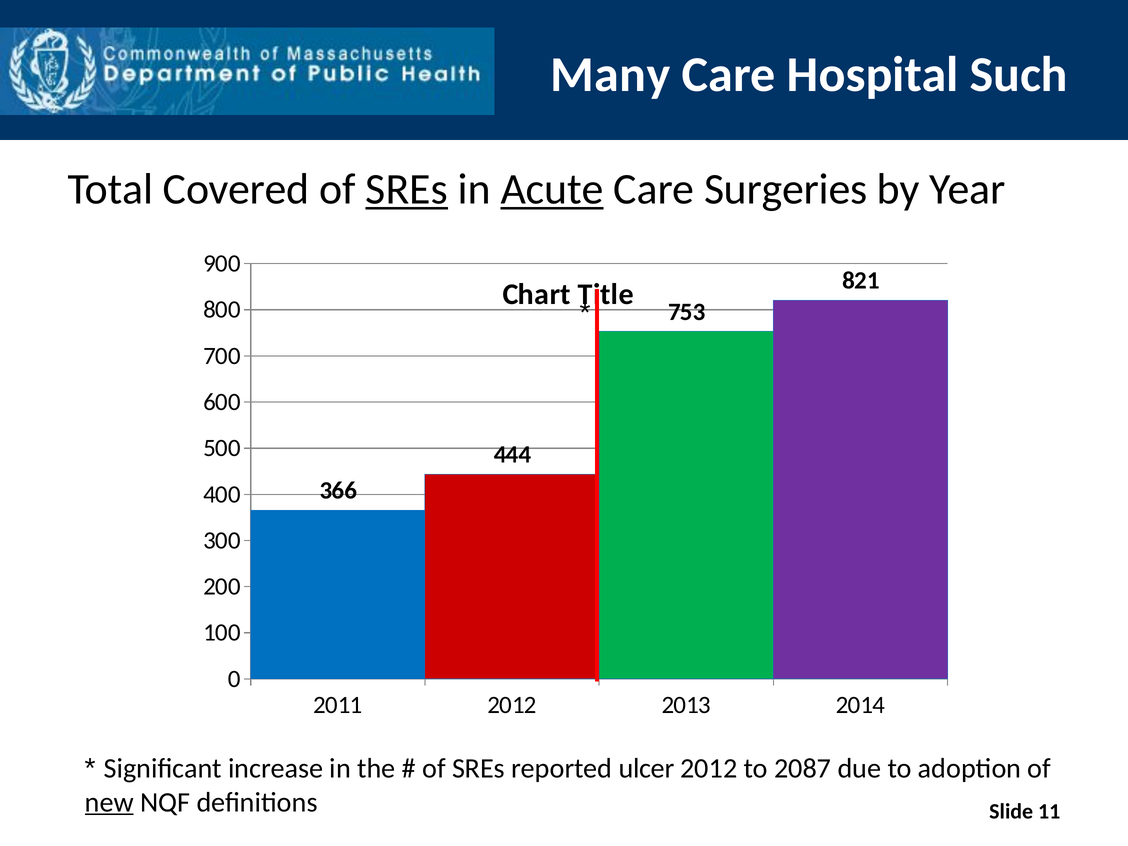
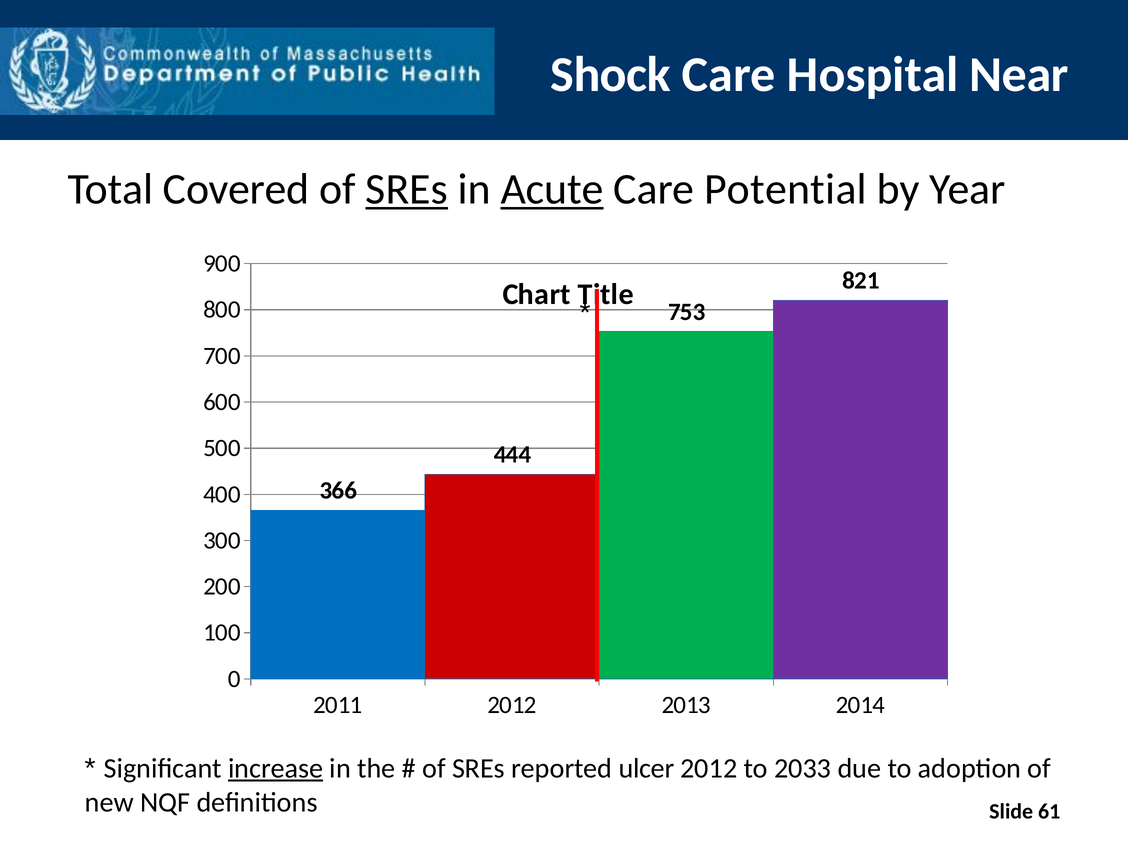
Many: Many -> Shock (611, 75)
Such: Such -> Near (1019, 75)
Surgeries: Surgeries -> Potential (785, 189)
increase underline: none -> present (276, 768)
2087: 2087 -> 2033 (803, 768)
new underline: present -> none (109, 802)
11: 11 -> 61 (1049, 811)
